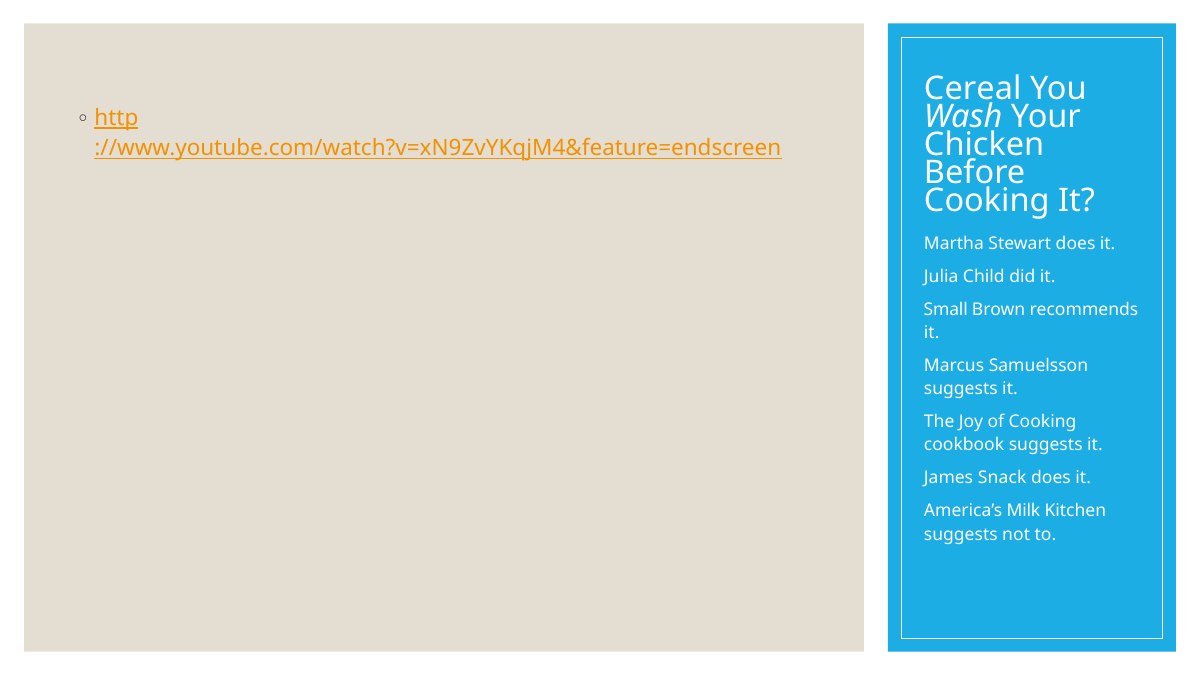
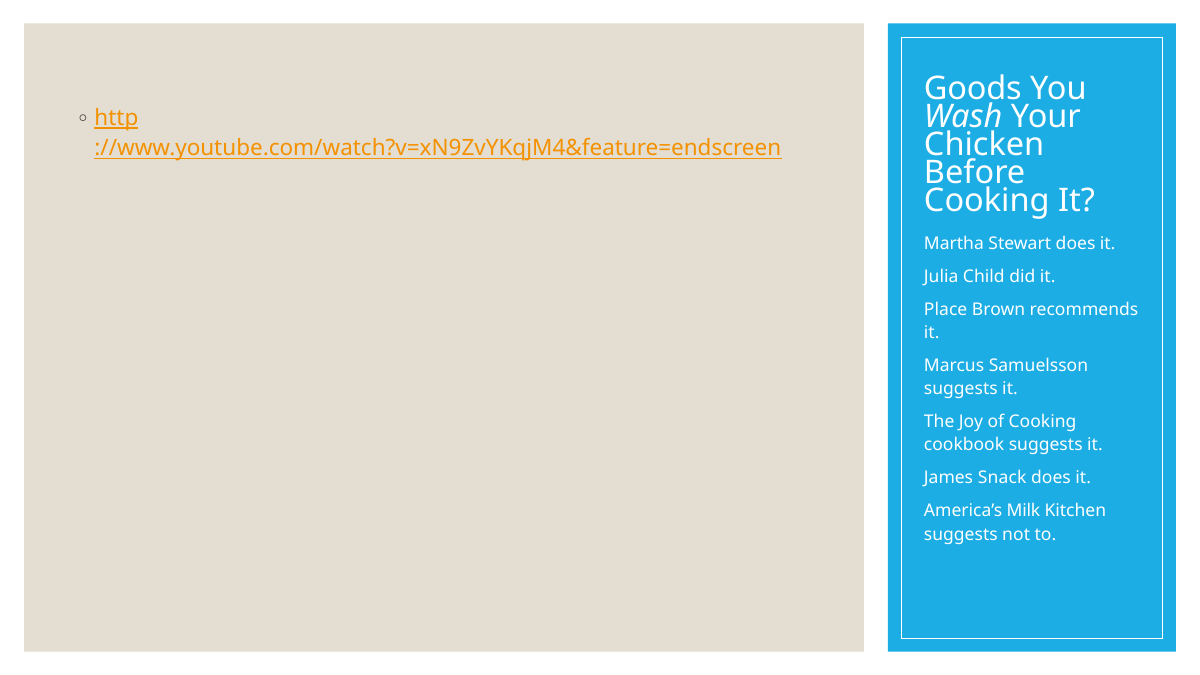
Cereal: Cereal -> Goods (973, 89)
Small: Small -> Place (946, 310)
